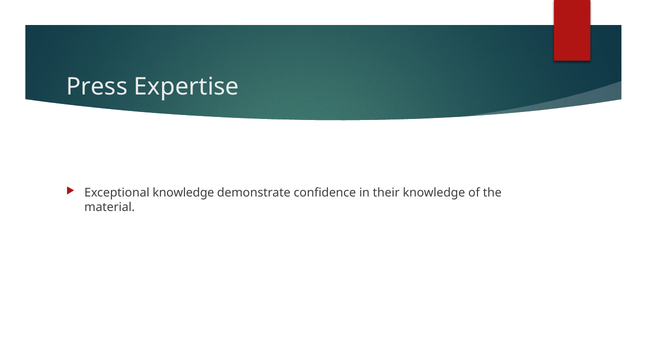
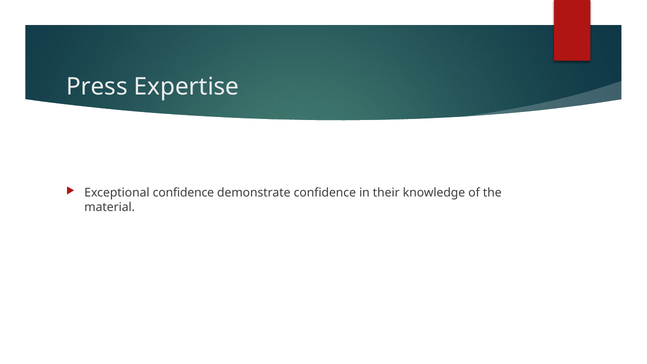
Exceptional knowledge: knowledge -> confidence (183, 193)
